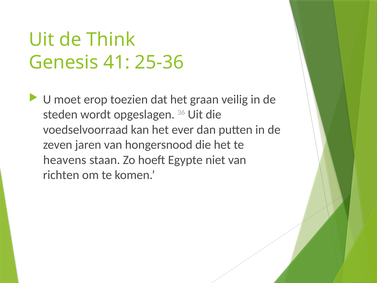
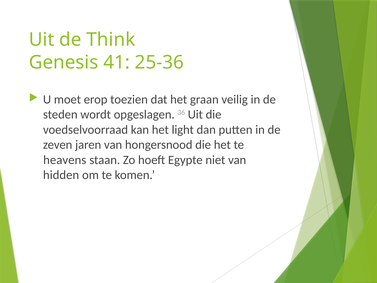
ever: ever -> light (183, 130)
richten: richten -> hidden (61, 175)
